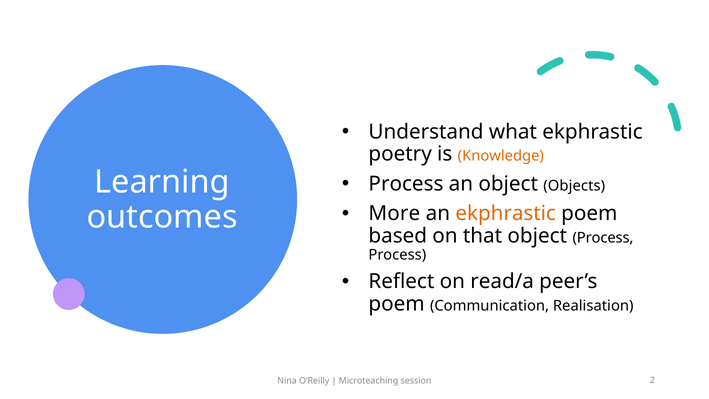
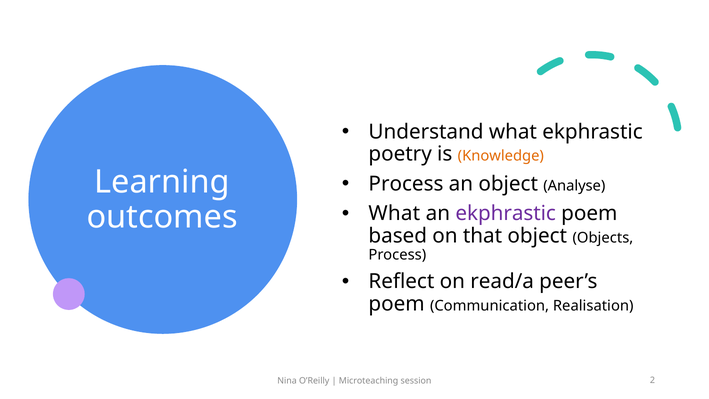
Objects: Objects -> Analyse (574, 186)
More: More -> What (394, 213)
ekphrastic colour: orange -> purple (506, 213)
object Process: Process -> Objects (603, 238)
